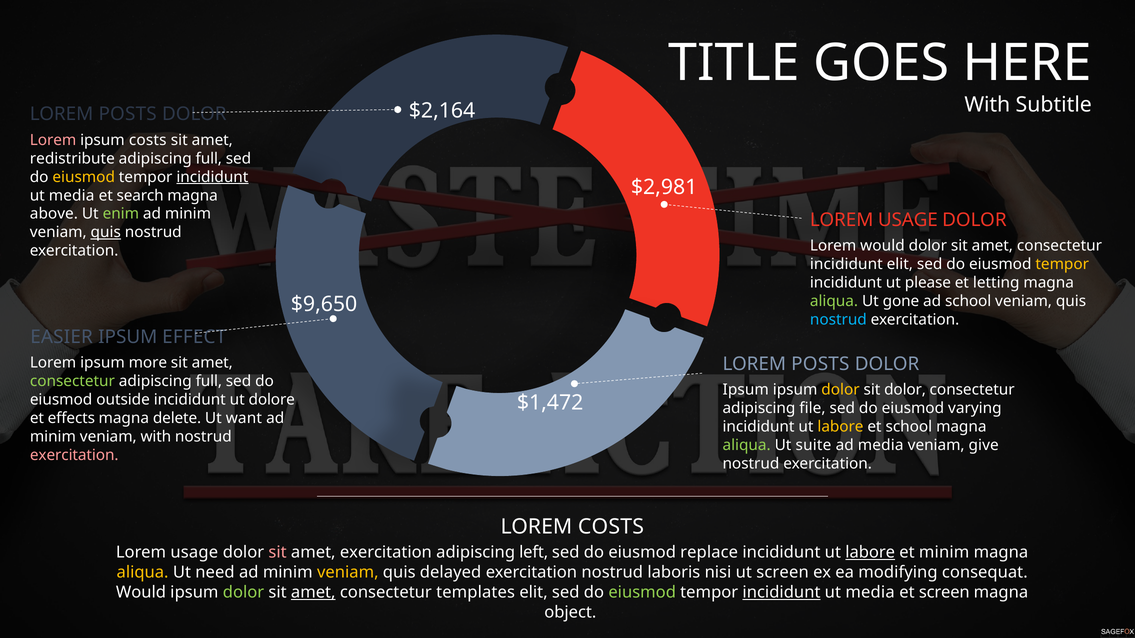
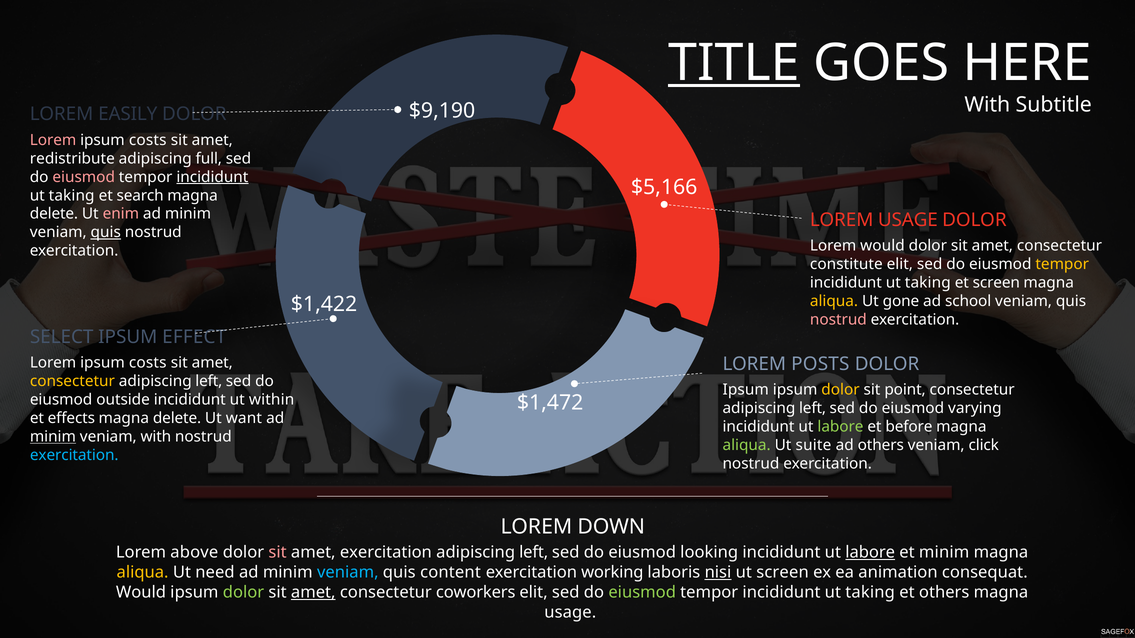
TITLE underline: none -> present (734, 63)
$2,164: $2,164 -> $9,190 (442, 111)
POSTS: POSTS -> EASILY (128, 114)
eiusmod colour: yellow -> pink (84, 177)
$2,981: $2,981 -> $5,166 (664, 187)
media: media -> taking (72, 196)
above: above -> delete (54, 214)
enim colour: light green -> pink (121, 214)
incididunt: incididunt -> constitute (846, 264)
please: please -> taking (928, 283)
et letting: letting -> screen (996, 283)
aliqua colour: light green -> yellow (834, 301)
$9,650: $9,650 -> $1,422 (324, 305)
nostrud colour: light blue -> pink (838, 320)
EASIER: EASIER -> SELECT (62, 337)
more: more -> costs (148, 363)
consectetur colour: light green -> yellow (72, 382)
full: full -> left (209, 382)
sit dolor: dolor -> point (905, 390)
dolore: dolore -> within (272, 400)
file: file -> left (813, 409)
labore colour: yellow -> light green (841, 427)
et school: school -> before (909, 427)
minim underline: none -> present (53, 437)
ad media: media -> others (881, 445)
give: give -> click (984, 445)
exercitation colour: pink -> light blue (74, 455)
LOREM COSTS: COSTS -> DOWN (611, 527)
usage: usage -> above (194, 553)
replace: replace -> looking (709, 553)
veniam colour: yellow -> light blue (348, 573)
delayed: delayed -> content (451, 573)
exercitation nostrud: nostrud -> working (612, 573)
nisi underline: none -> present (718, 573)
modifying: modifying -> animation (898, 573)
templates: templates -> coworkers (476, 593)
incididunt underline: present -> none (781, 593)
media: media -> taking (870, 593)
et screen: screen -> others (944, 593)
object: object -> usage (570, 612)
